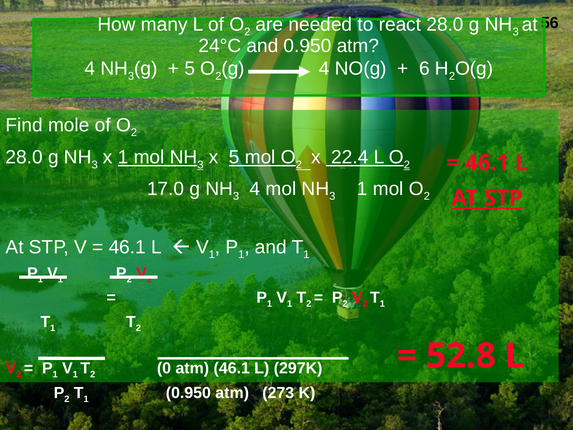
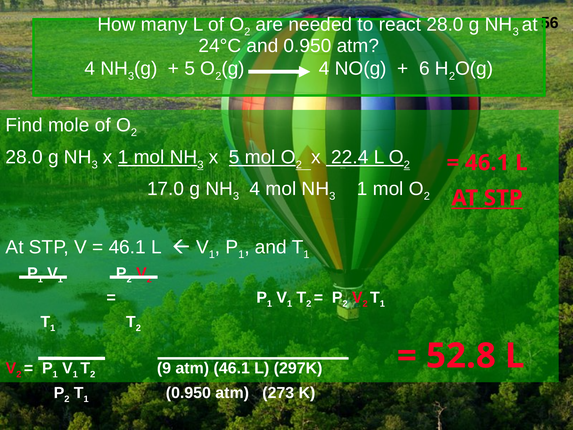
0: 0 -> 9 (164, 368)
